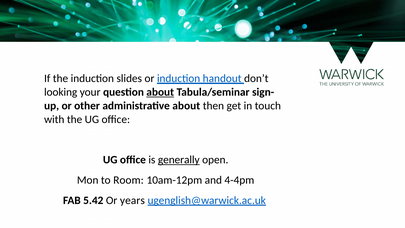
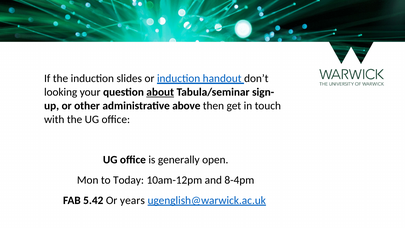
administrative about: about -> above (186, 106)
generally underline: present -> none (179, 160)
Room: Room -> Today (129, 180)
4-4pm: 4-4pm -> 8-4pm (239, 180)
